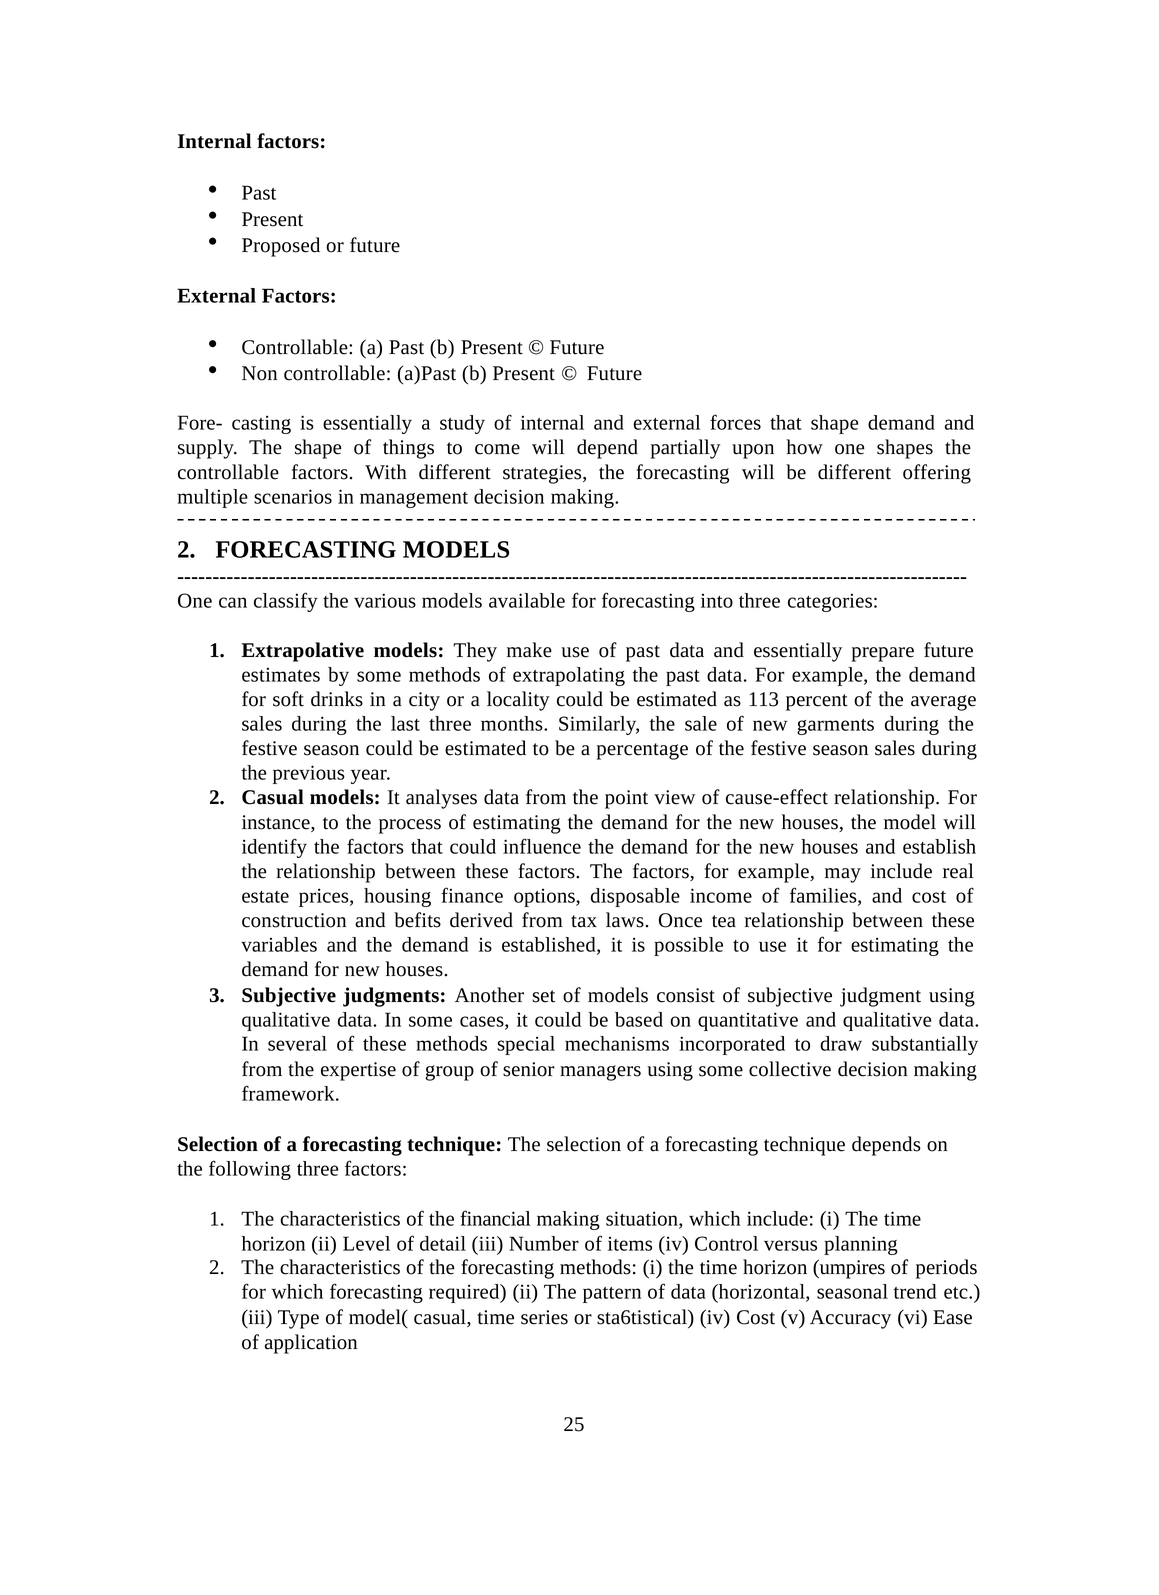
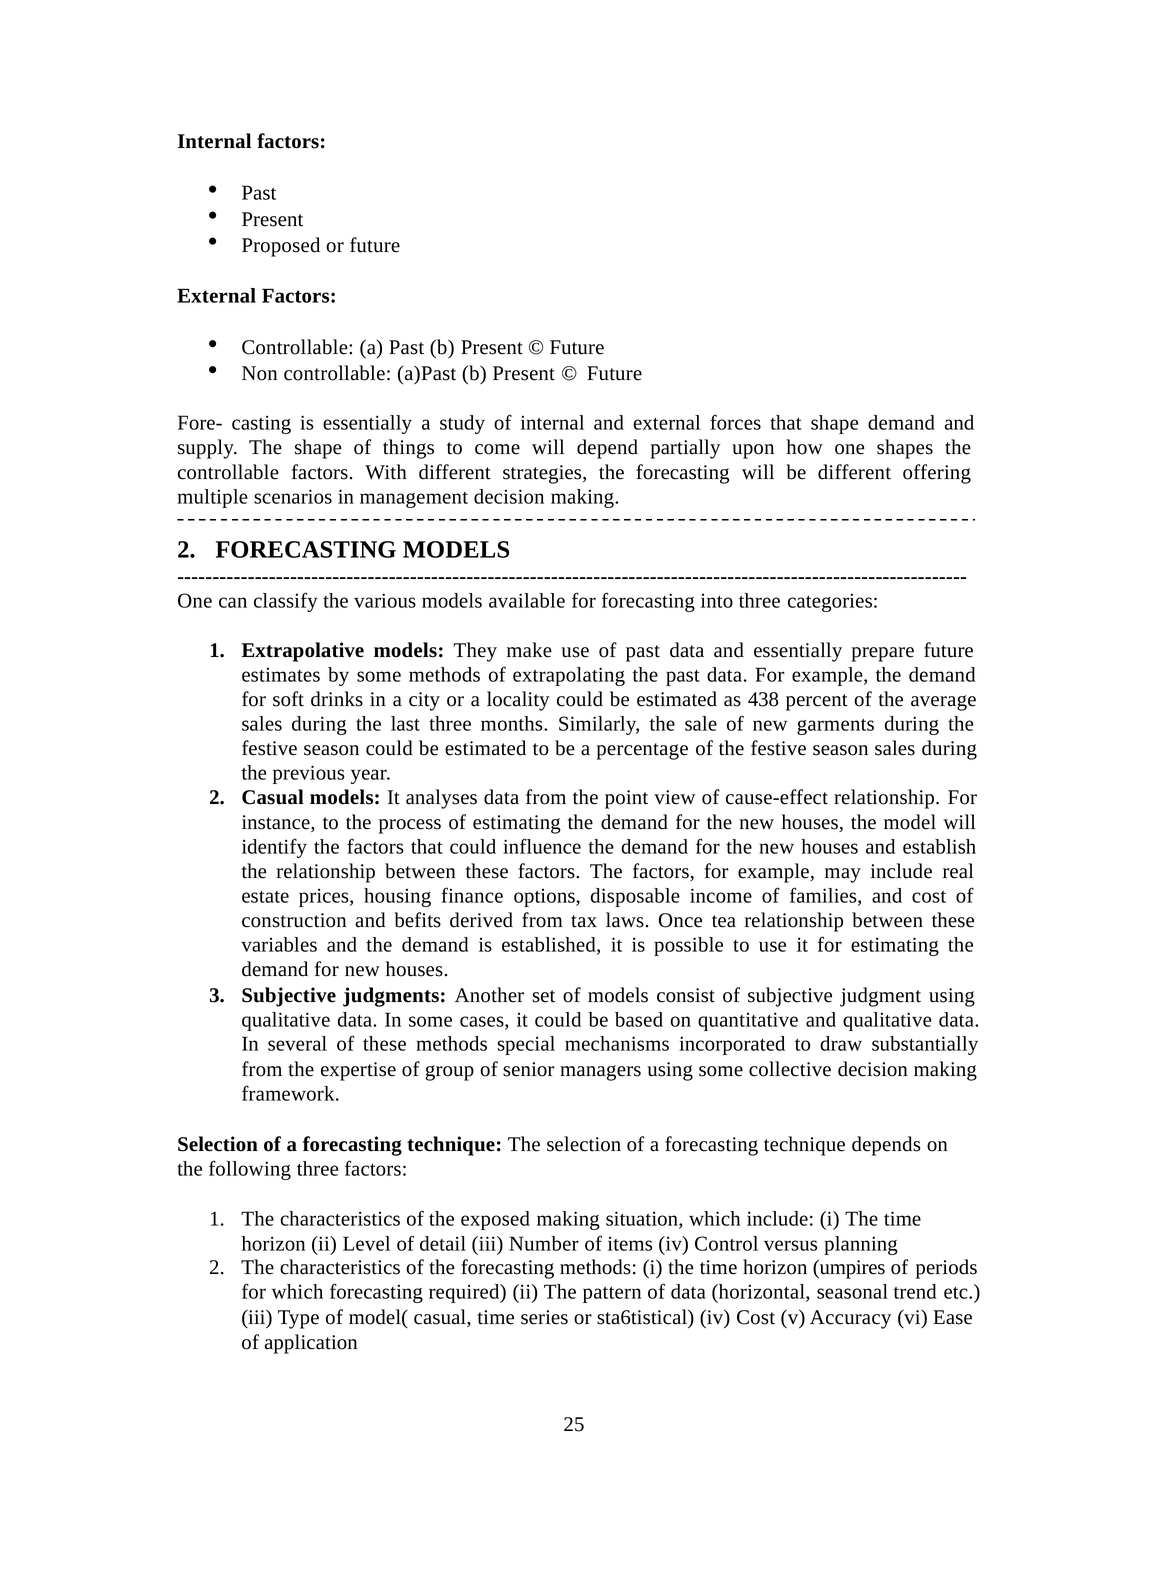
113: 113 -> 438 (763, 699)
financial: financial -> exposed (495, 1219)
